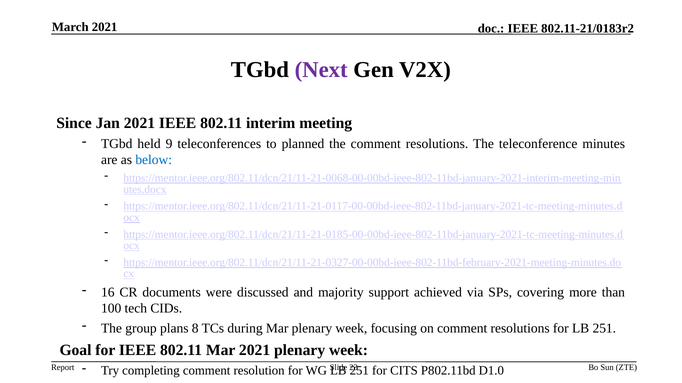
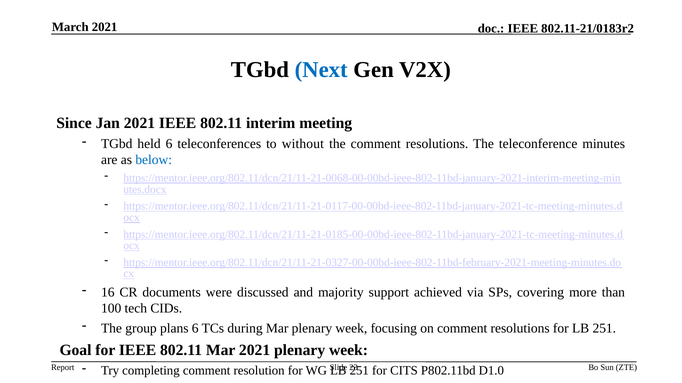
Next colour: purple -> blue (321, 70)
held 9: 9 -> 6 (169, 144)
planned: planned -> without (303, 144)
plans 8: 8 -> 6 (195, 329)
